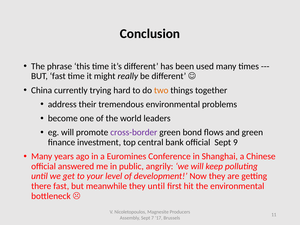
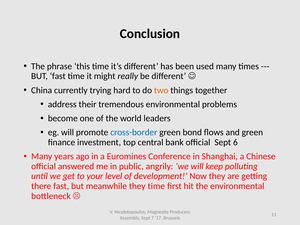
cross-border colour: purple -> blue (134, 132)
9: 9 -> 6 (235, 142)
they until: until -> time (156, 186)
